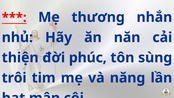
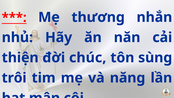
phúc: phúc -> chúc (88, 58)
